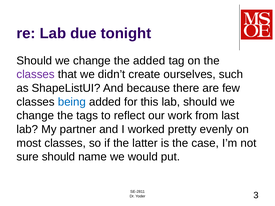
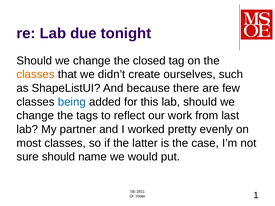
the added: added -> closed (149, 61)
classes colour: purple -> orange (36, 75)
3: 3 -> 1 (256, 195)
